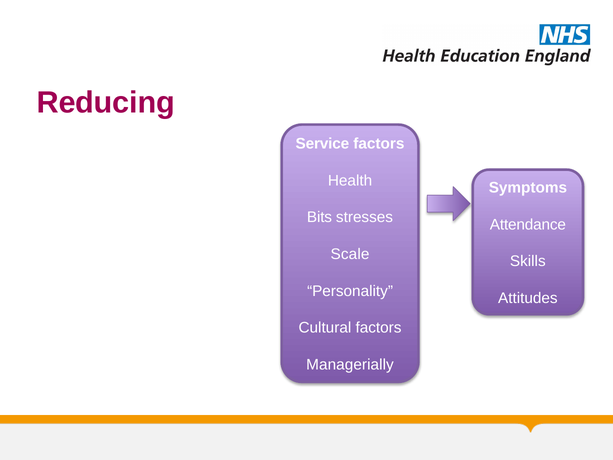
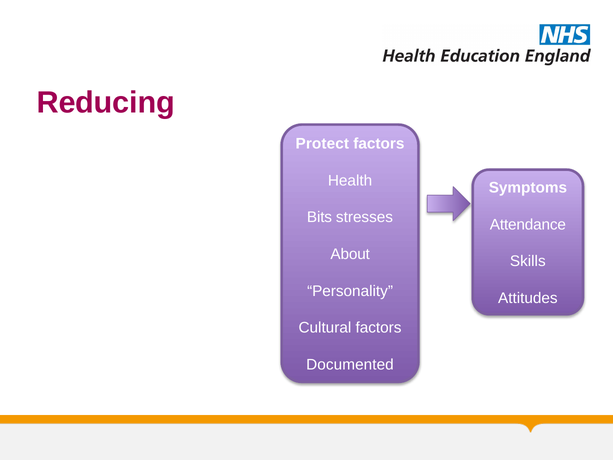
Service: Service -> Protect (322, 144)
Scale: Scale -> About (350, 254)
Managerially: Managerially -> Documented (350, 364)
